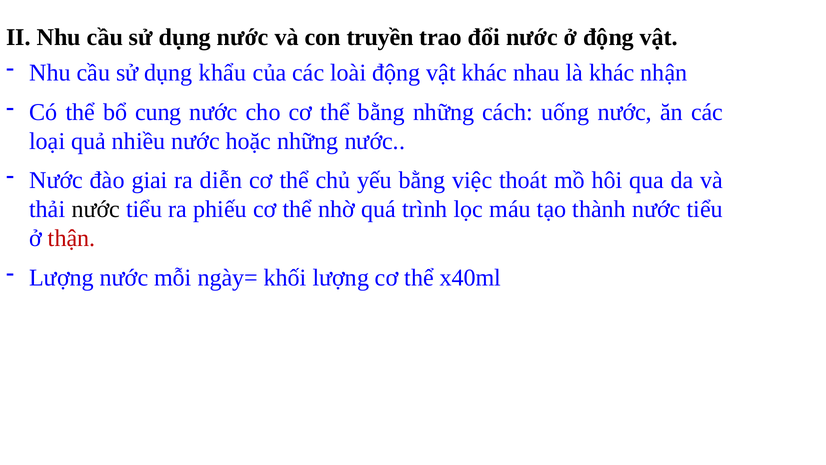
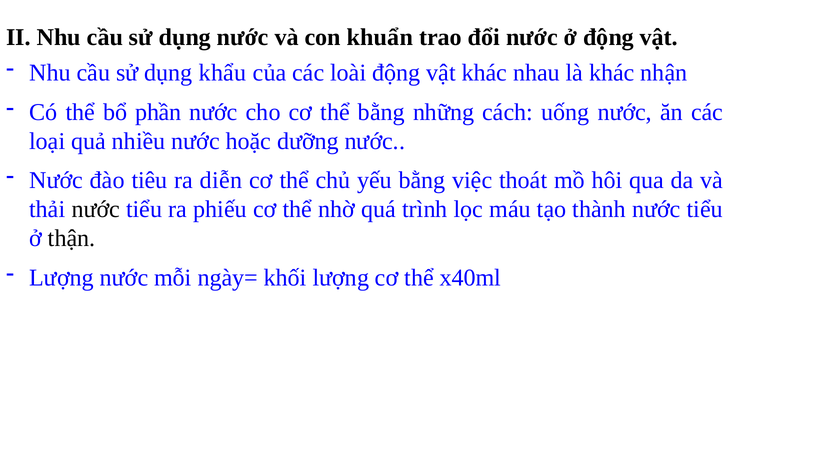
truyền: truyền -> khuẩn (380, 37)
cung: cung -> phần (158, 112)
hoặc những: những -> dưỡng (308, 141)
giai: giai -> tiêu (150, 180)
thận colour: red -> black (72, 238)
